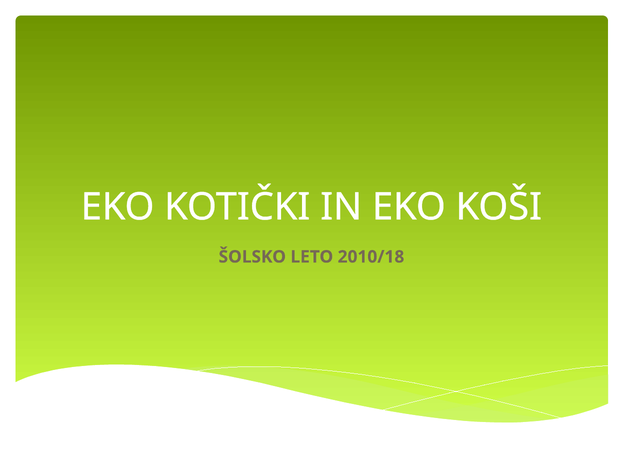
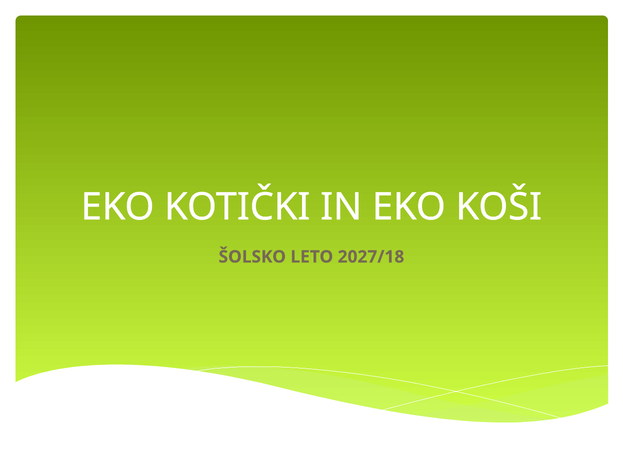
2010/18: 2010/18 -> 2027/18 (371, 257)
